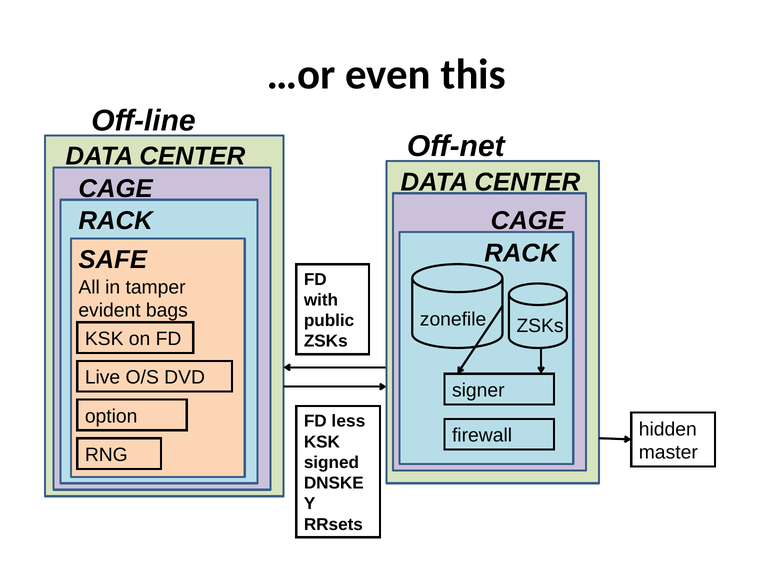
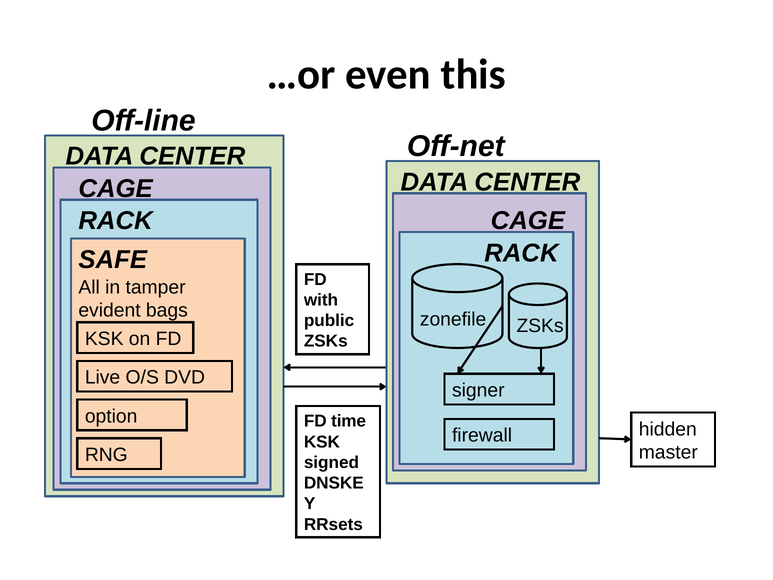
less: less -> time (349, 421)
